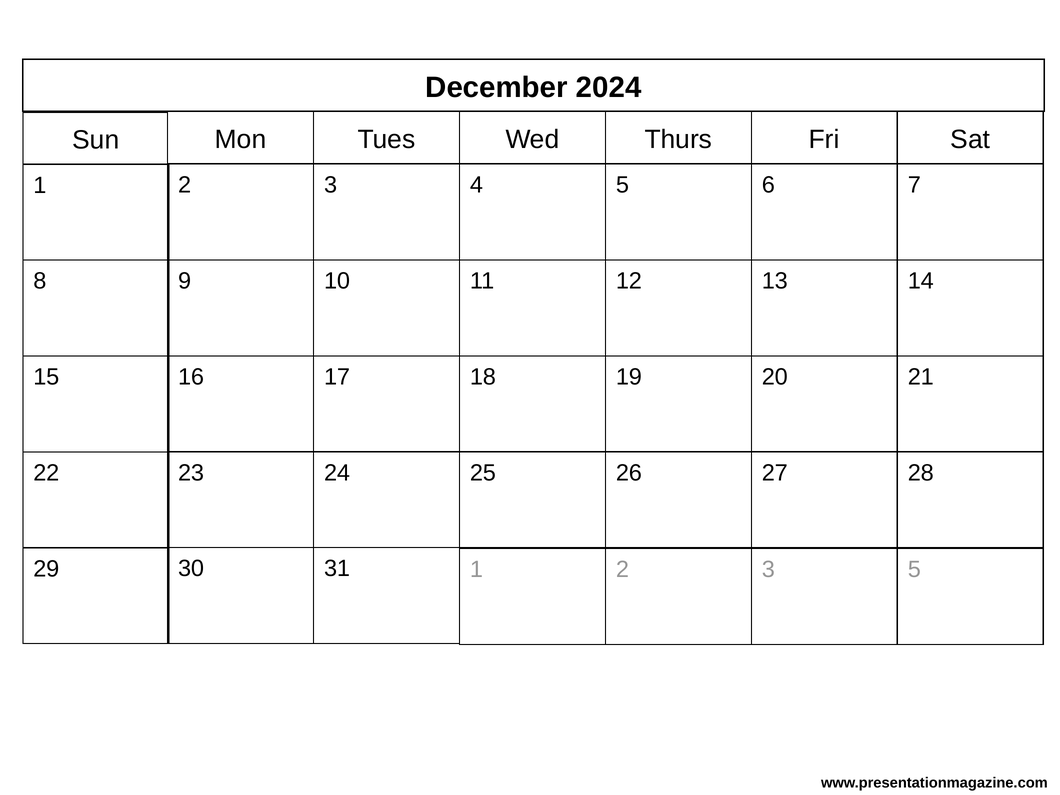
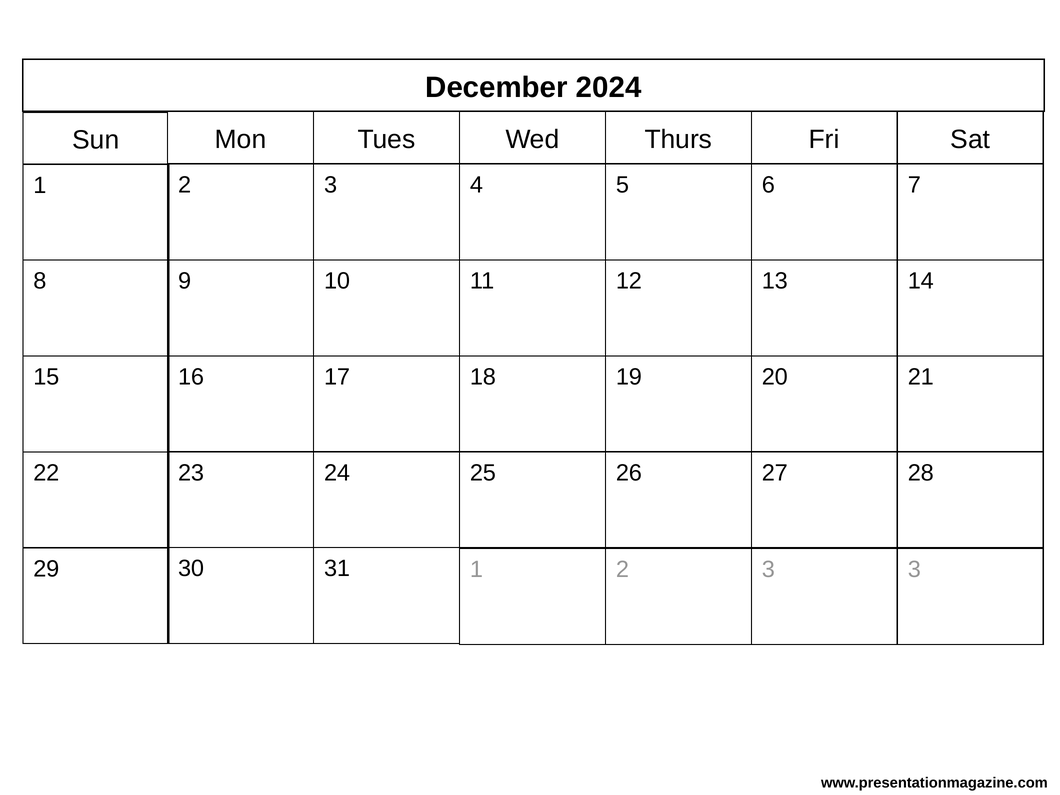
1 5: 5 -> 3 (914, 570)
